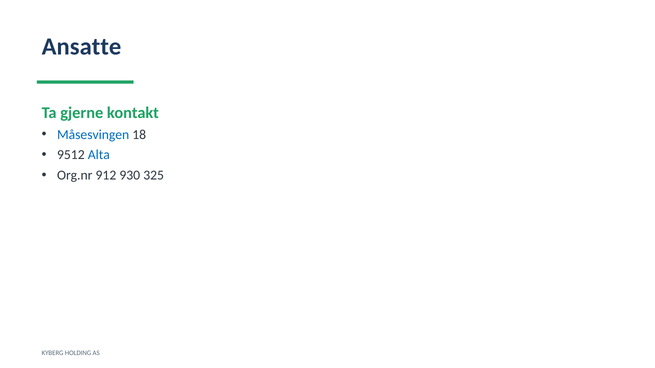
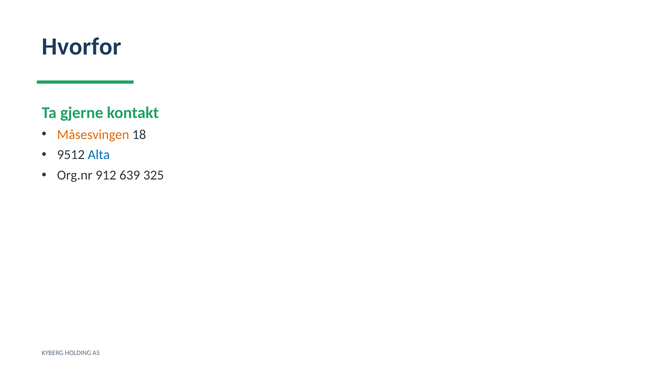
Ansatte: Ansatte -> Hvorfor (81, 47)
Måsesvingen colour: blue -> orange (93, 135)
930: 930 -> 639 (130, 176)
